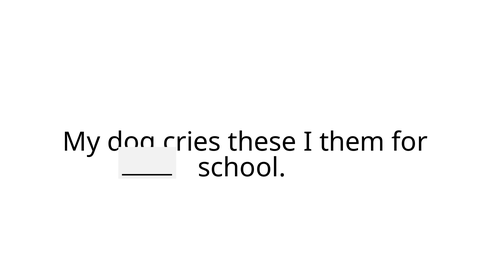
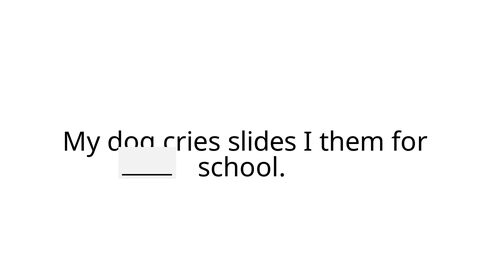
these: these -> slides (262, 142)
